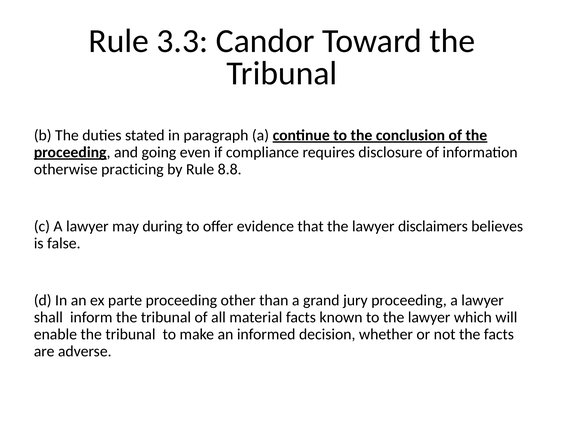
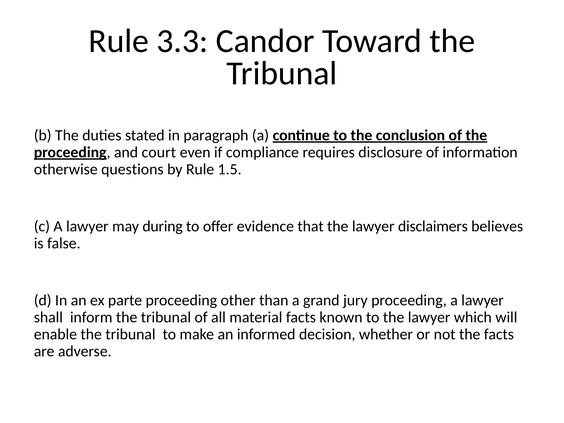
going: going -> court (159, 152)
practicing: practicing -> questions (132, 169)
8.8: 8.8 -> 1.5 (230, 169)
